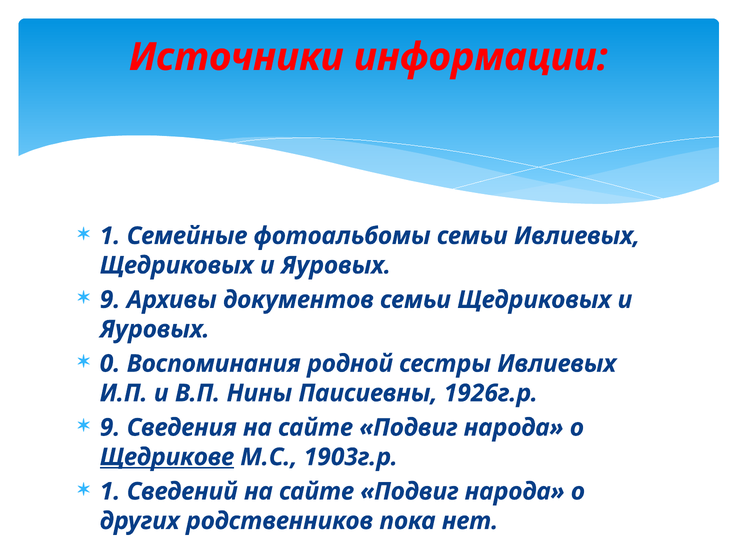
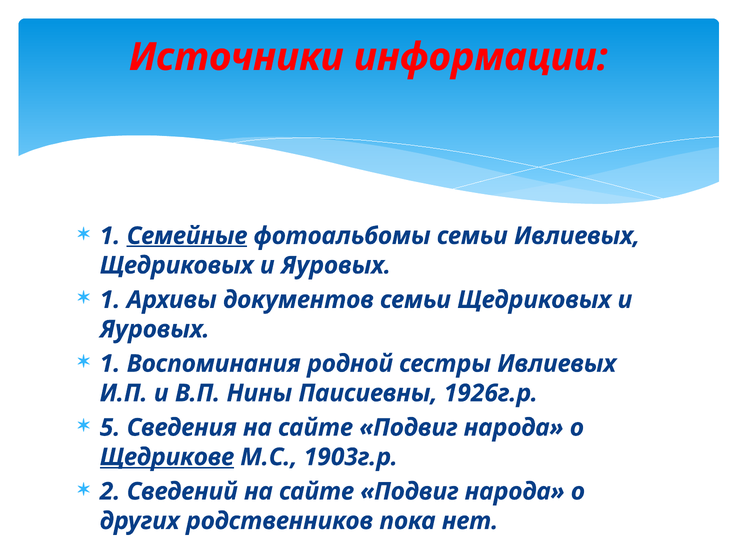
Семейные underline: none -> present (187, 236)
9: 9 -> 1 (110, 300)
0: 0 -> 1 (110, 364)
9: 9 -> 5 (110, 427)
1: 1 -> 2 (110, 491)
